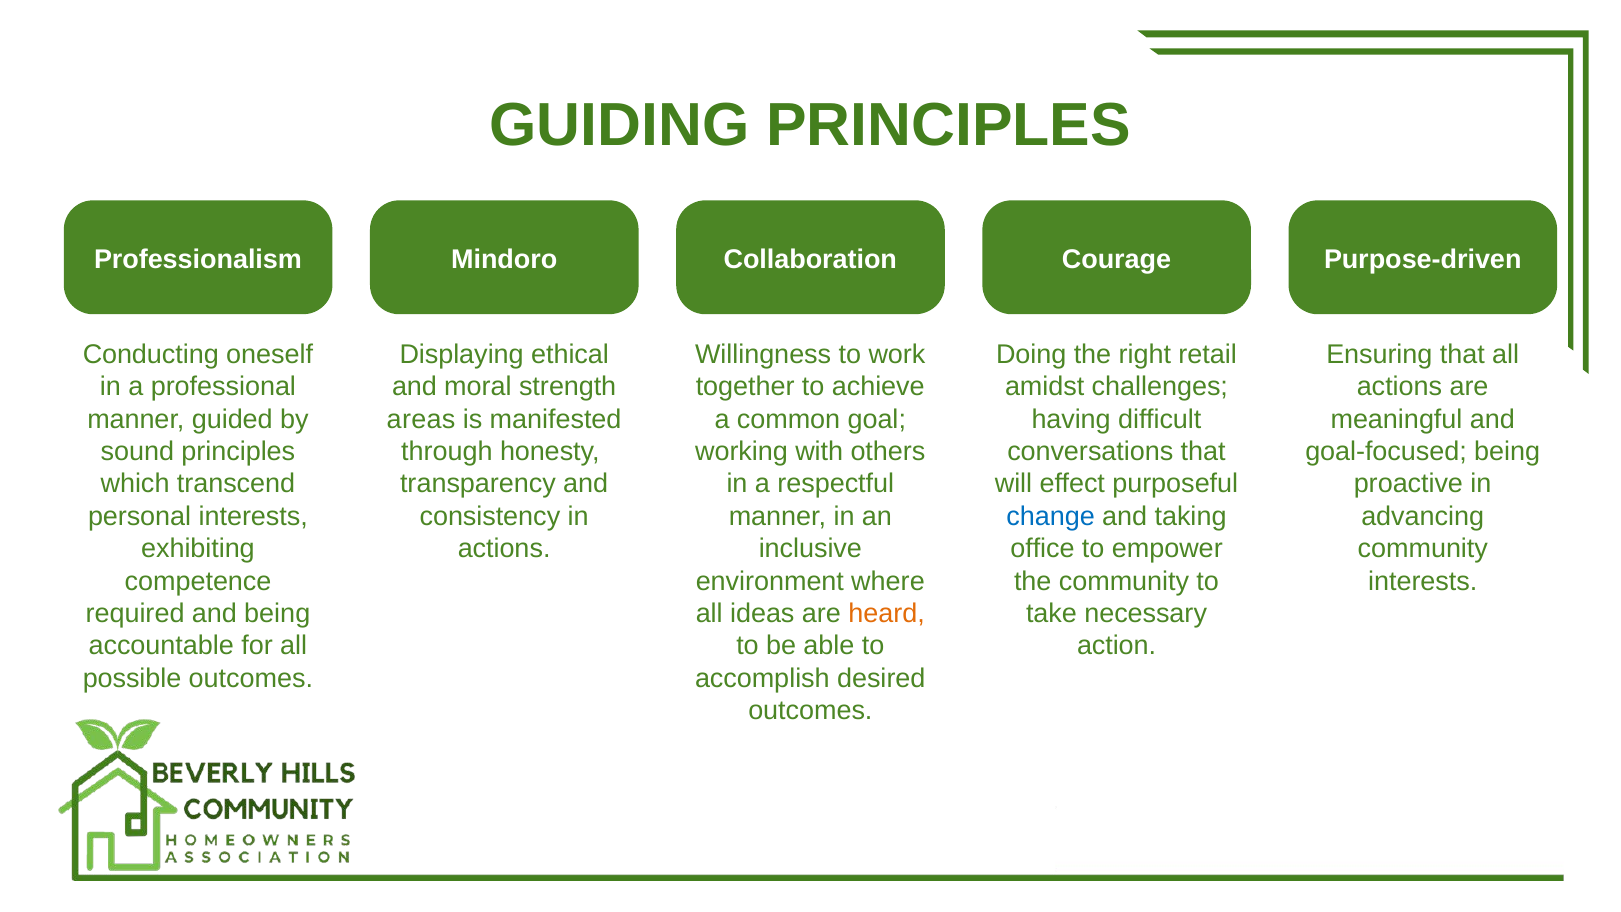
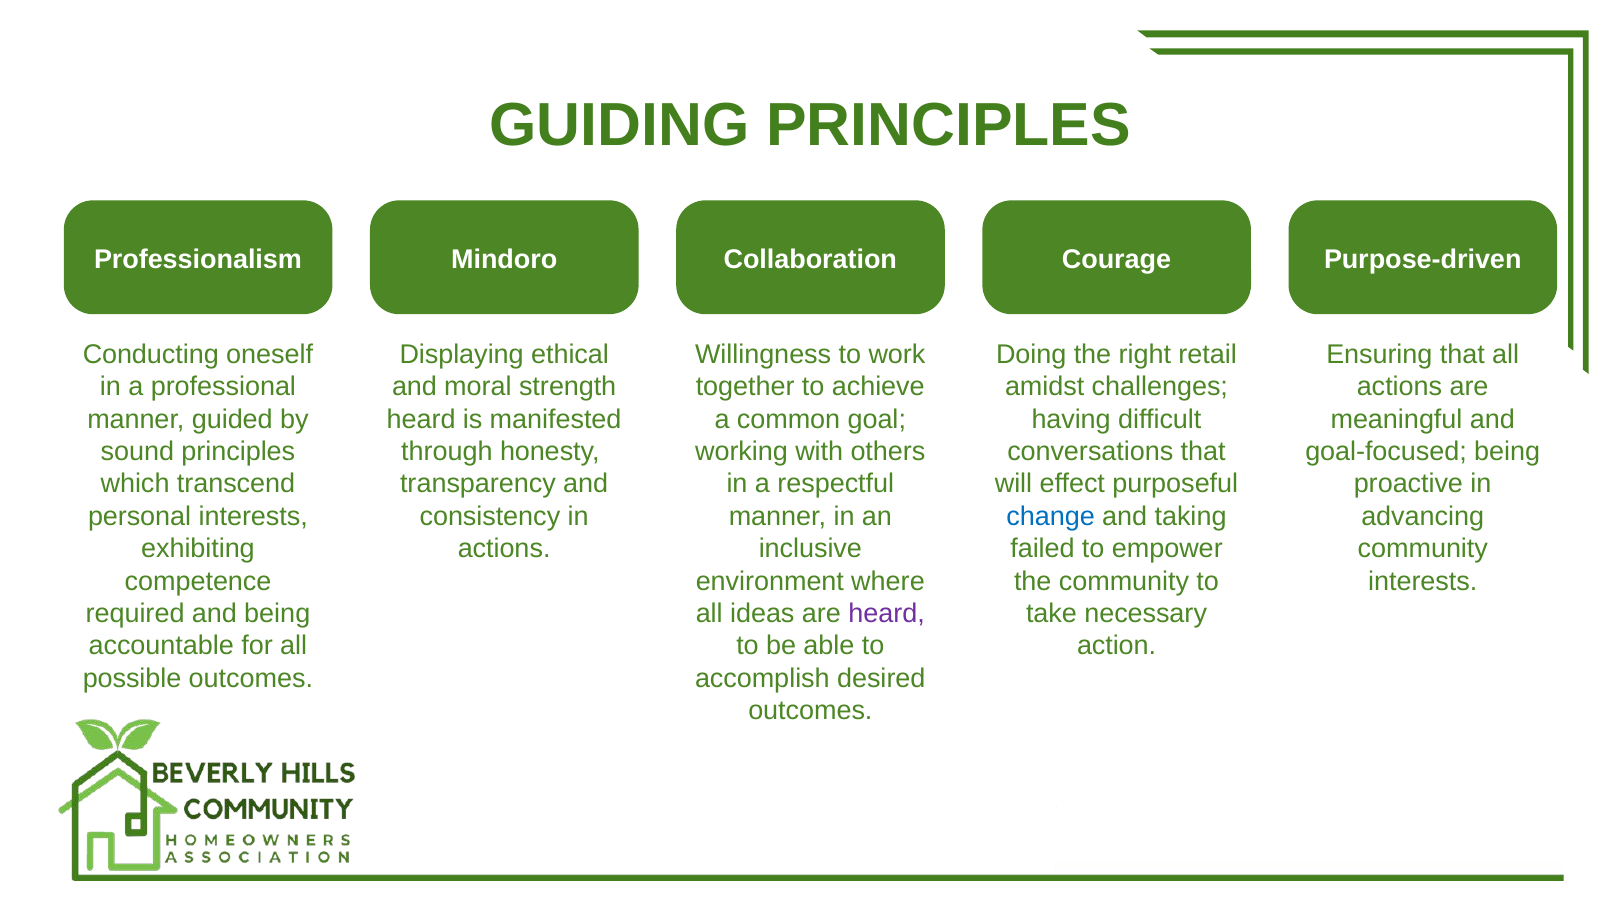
areas: areas -> heard (421, 419)
office: office -> failed (1043, 549)
heard colour: orange -> purple (887, 614)
